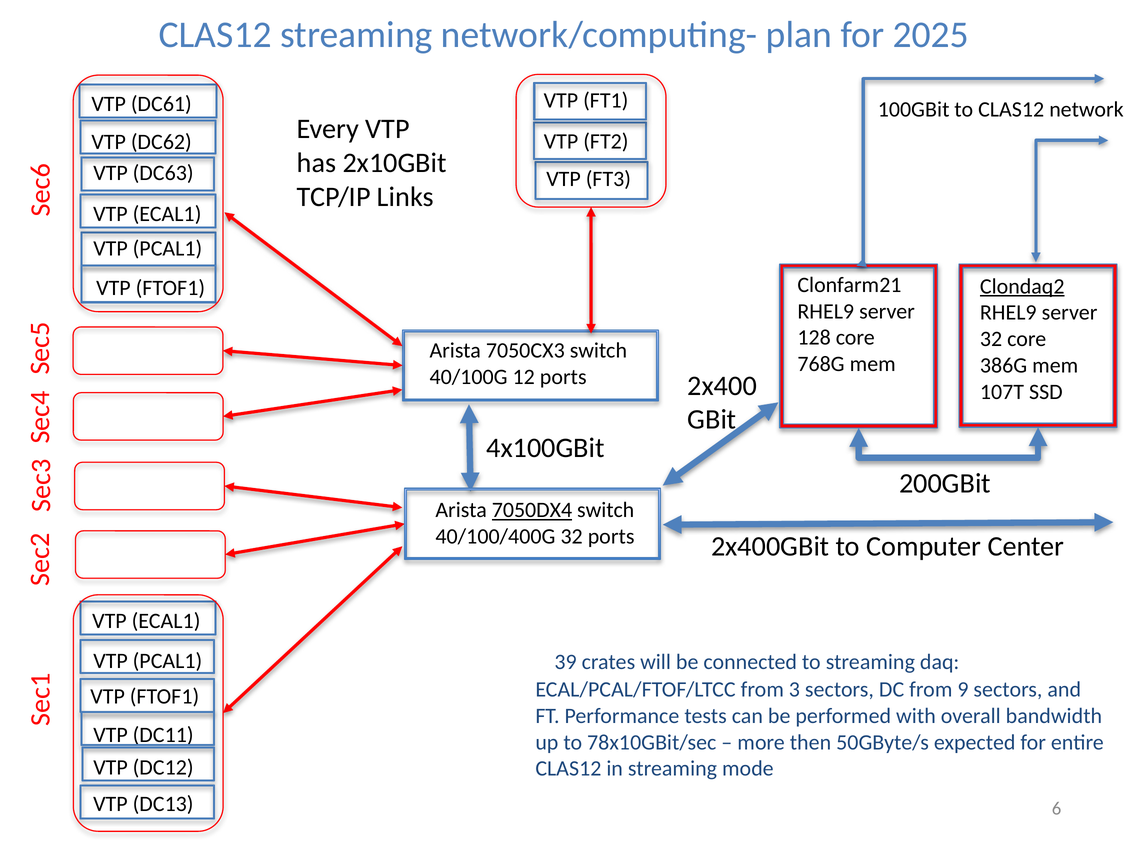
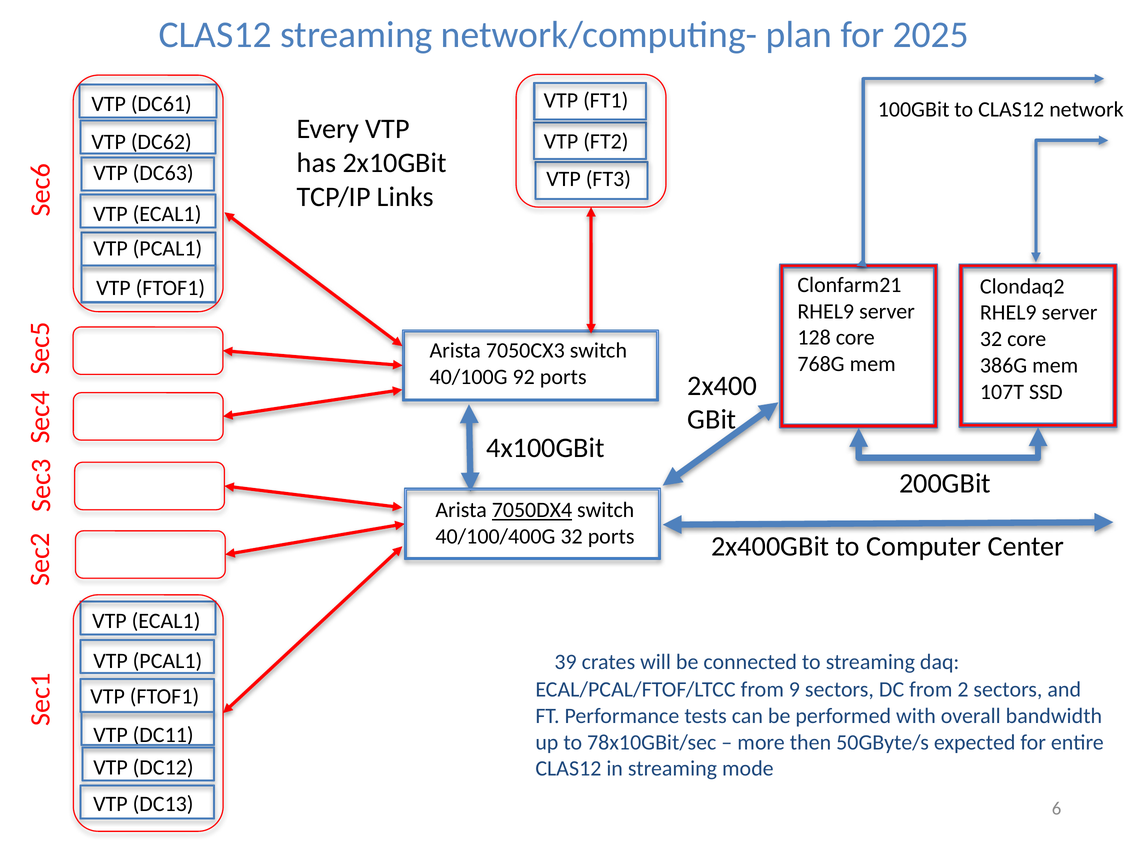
Clondaq2 underline: present -> none (1022, 286)
12: 12 -> 92 (524, 377)
from 3: 3 -> 9 (794, 689)
from 9: 9 -> 2 (963, 689)
